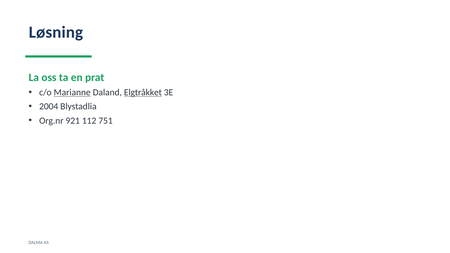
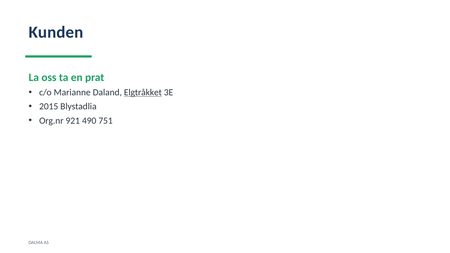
Løsning: Løsning -> Kunden (56, 32)
Marianne underline: present -> none (72, 93)
2004: 2004 -> 2015 (49, 107)
112: 112 -> 490 (89, 121)
